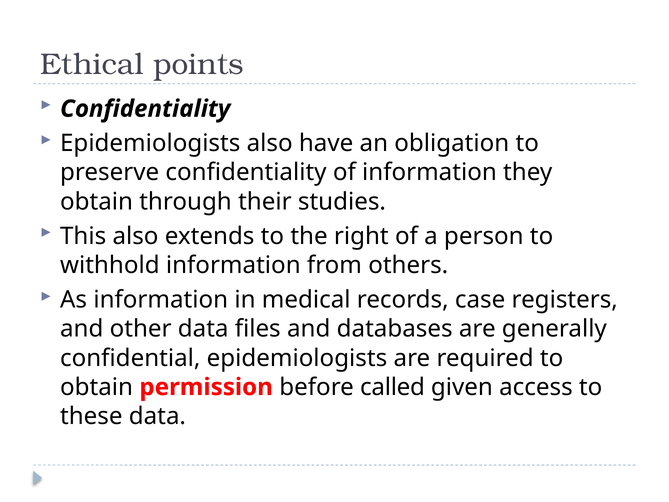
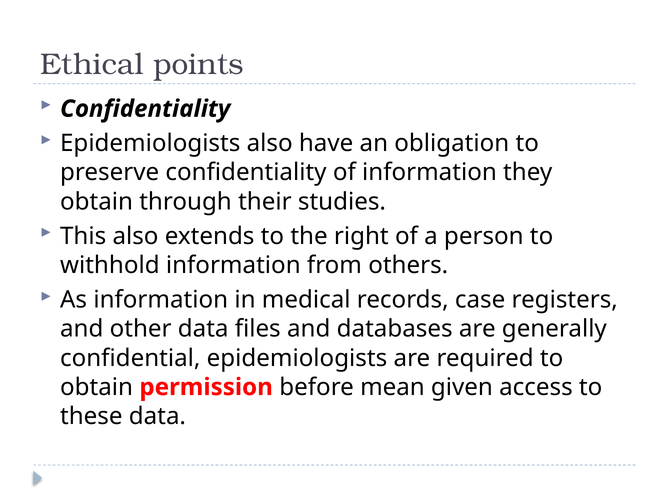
called: called -> mean (392, 387)
